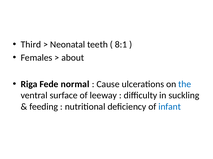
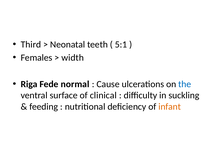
8:1: 8:1 -> 5:1 (121, 45)
about: about -> width (73, 58)
leeway: leeway -> clinical (103, 96)
infant colour: blue -> orange (170, 107)
